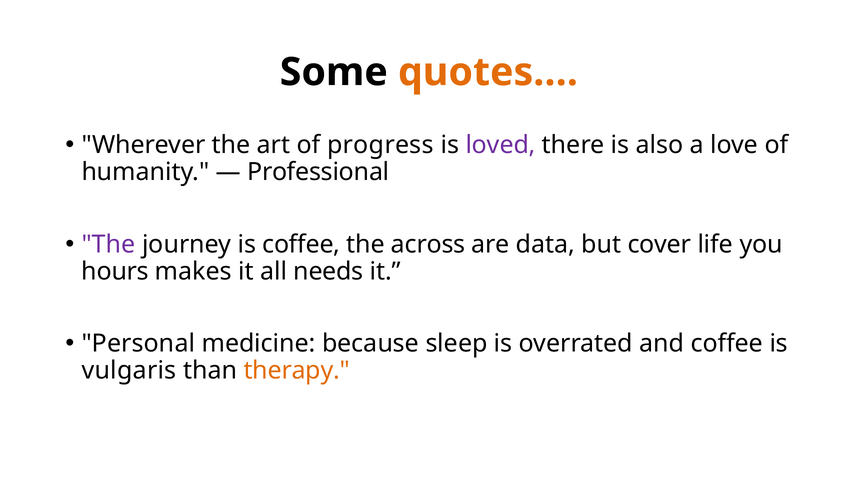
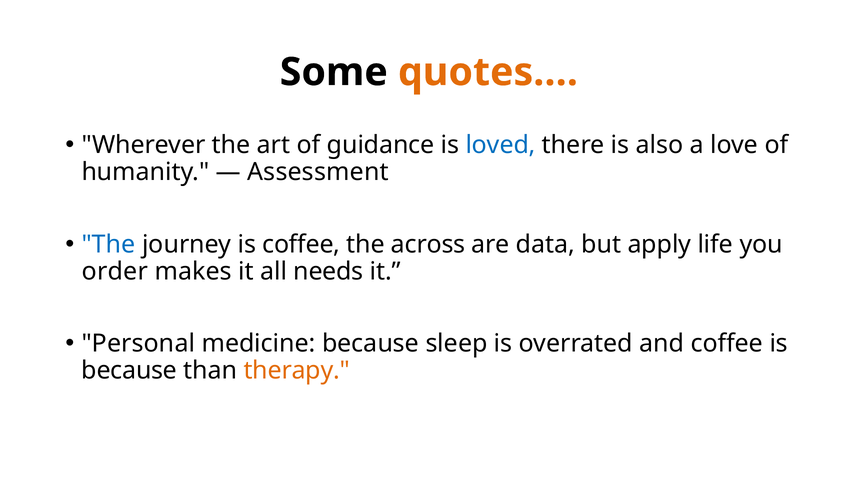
progress: progress -> guidance (381, 145)
loved colour: purple -> blue (501, 145)
Professional: Professional -> Assessment (318, 172)
The colour: purple -> blue (108, 244)
cover: cover -> apply (659, 244)
hours: hours -> order (115, 271)
vulgaris: vulgaris -> because (129, 370)
